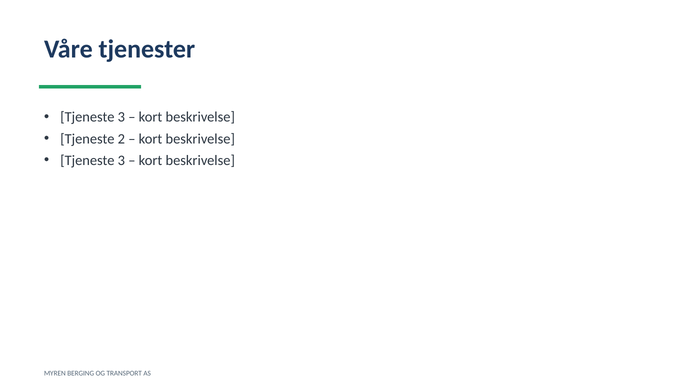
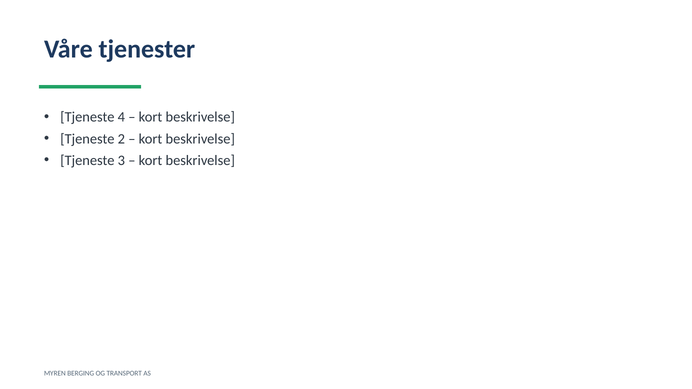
3: 3 -> 4 (121, 117)
